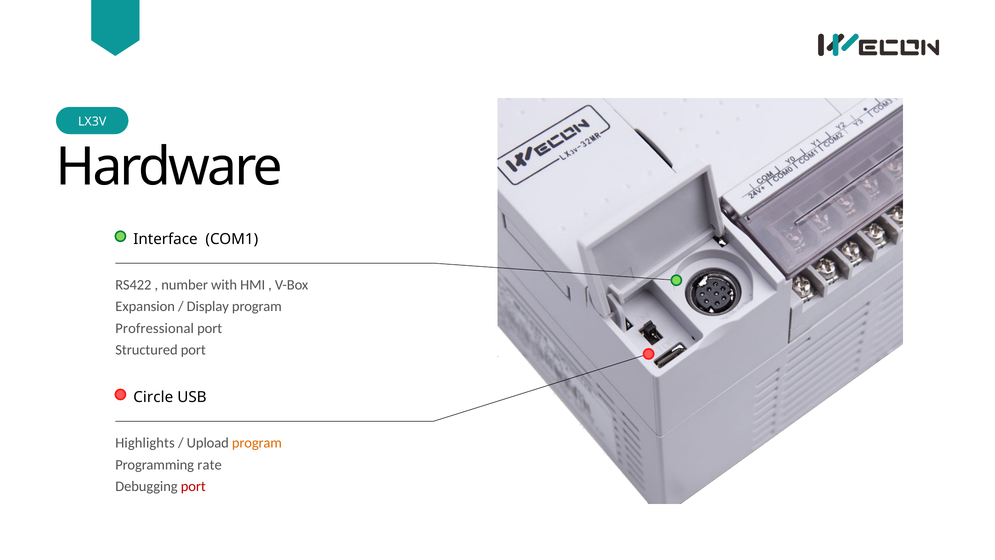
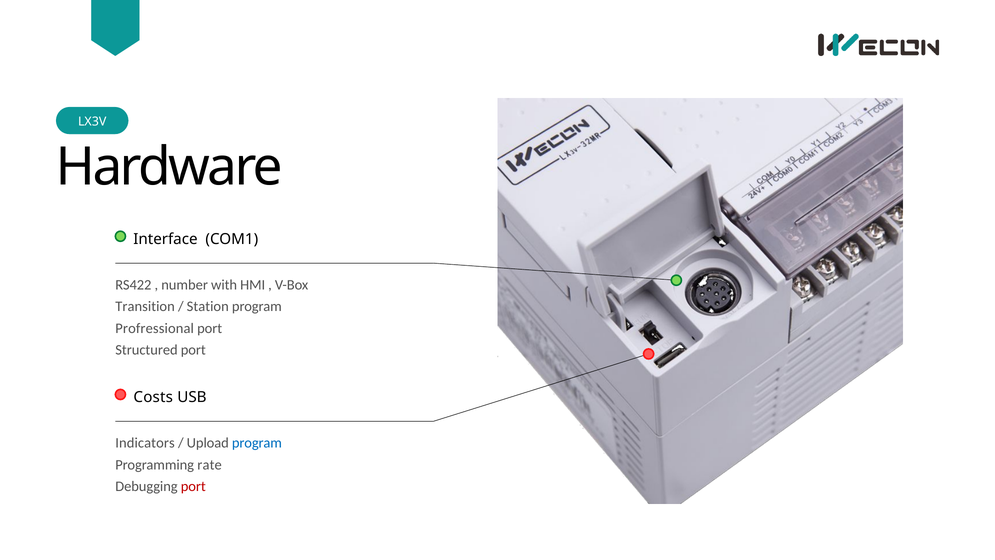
Expansion: Expansion -> Transition (145, 306)
Display: Display -> Station (208, 306)
Circle: Circle -> Costs (153, 397)
Highlights: Highlights -> Indicators (145, 443)
program colour: orange -> blue (257, 443)
